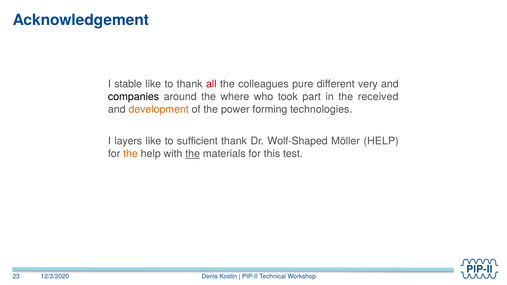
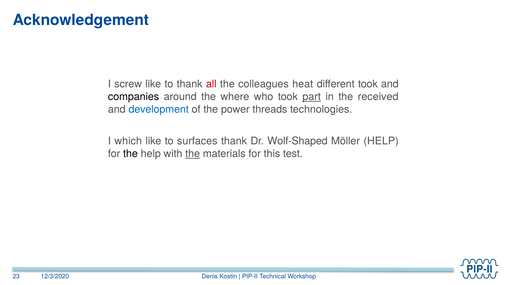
stable: stable -> screw (128, 84)
pure: pure -> heat (303, 84)
different very: very -> took (368, 84)
part underline: none -> present (312, 97)
development colour: orange -> blue (159, 109)
forming: forming -> threads (270, 109)
layers: layers -> which (128, 141)
sufficient: sufficient -> surfaces (197, 141)
the colour: orange -> black (130, 154)
